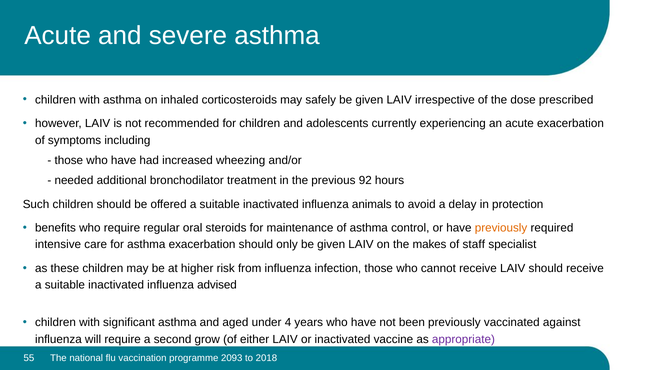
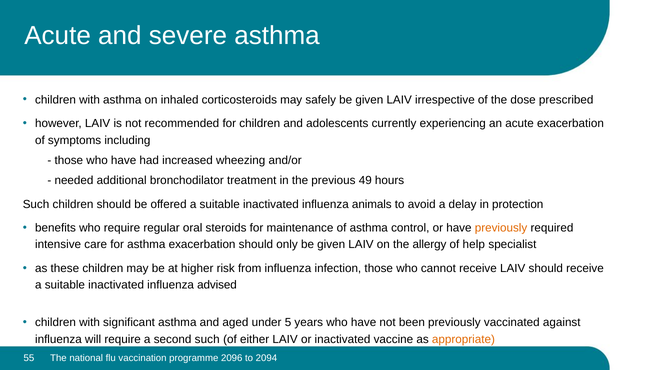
92: 92 -> 49 (365, 181)
makes: makes -> allergy (429, 245)
staff: staff -> help (474, 245)
4: 4 -> 5 (288, 323)
second grow: grow -> such (207, 339)
appropriate colour: purple -> orange (463, 339)
2093: 2093 -> 2096 (232, 358)
2018: 2018 -> 2094 (266, 358)
